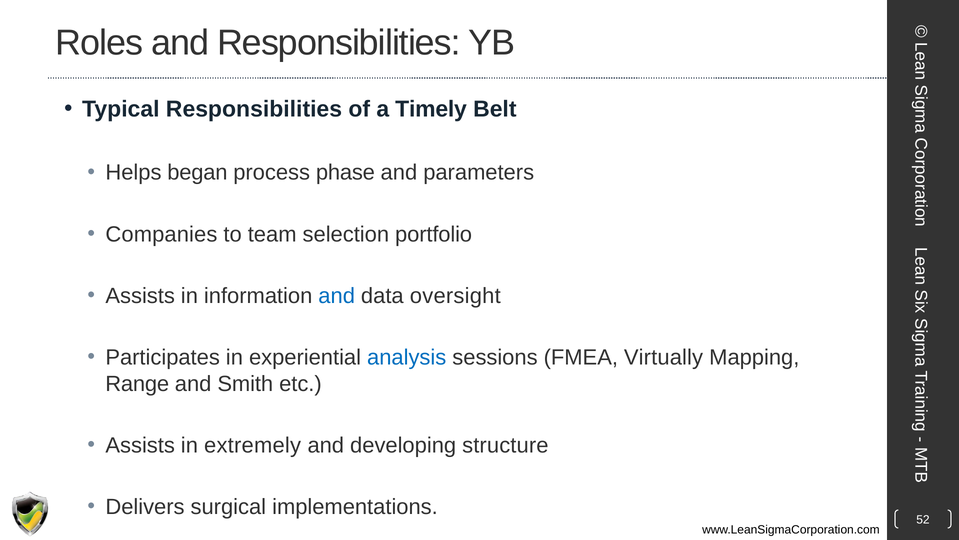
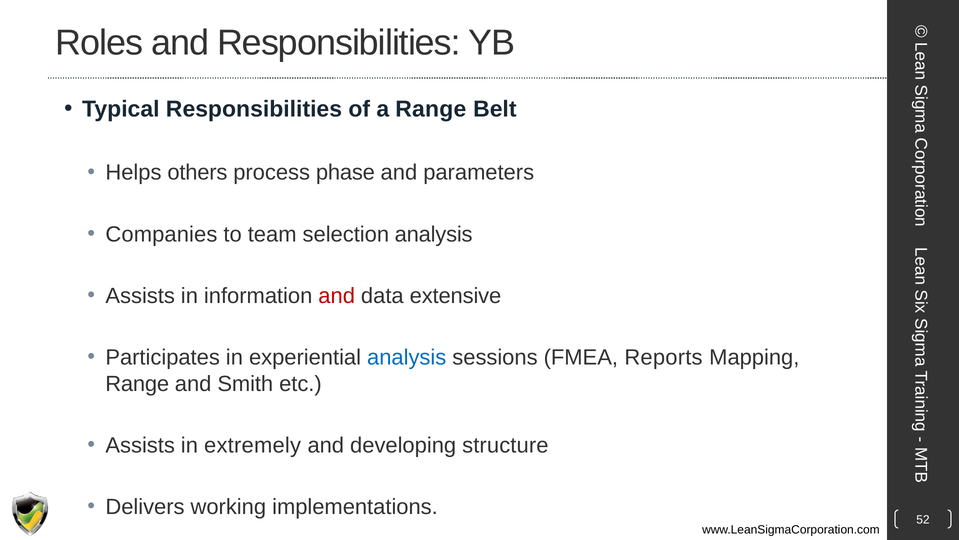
a Timely: Timely -> Range (431, 109)
began: began -> others (197, 173)
selection portfolio: portfolio -> analysis (434, 234)
and colour: blue -> red (337, 296)
oversight: oversight -> extensive (455, 296)
Virtually: Virtually -> Reports (663, 357)
surgical: surgical -> working (228, 506)
